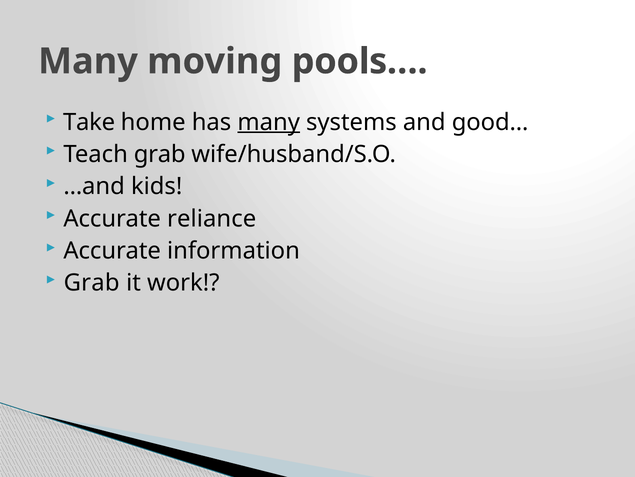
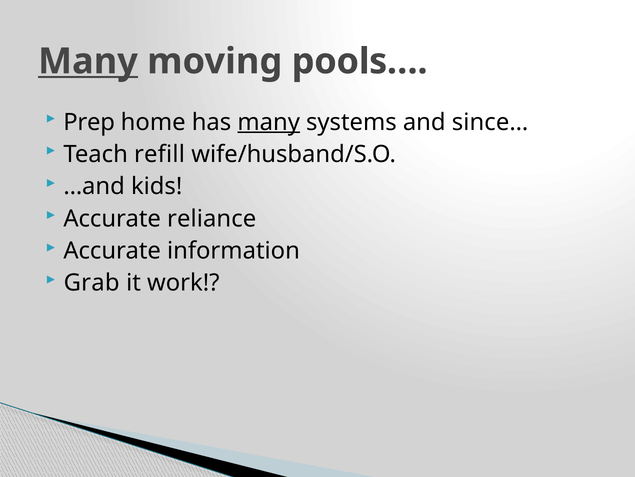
Many underline: none -> present (88, 61)
Take: Take -> Prep (89, 122)
good…: good… -> since… (490, 122)
Teach grab: grab -> refill (159, 154)
